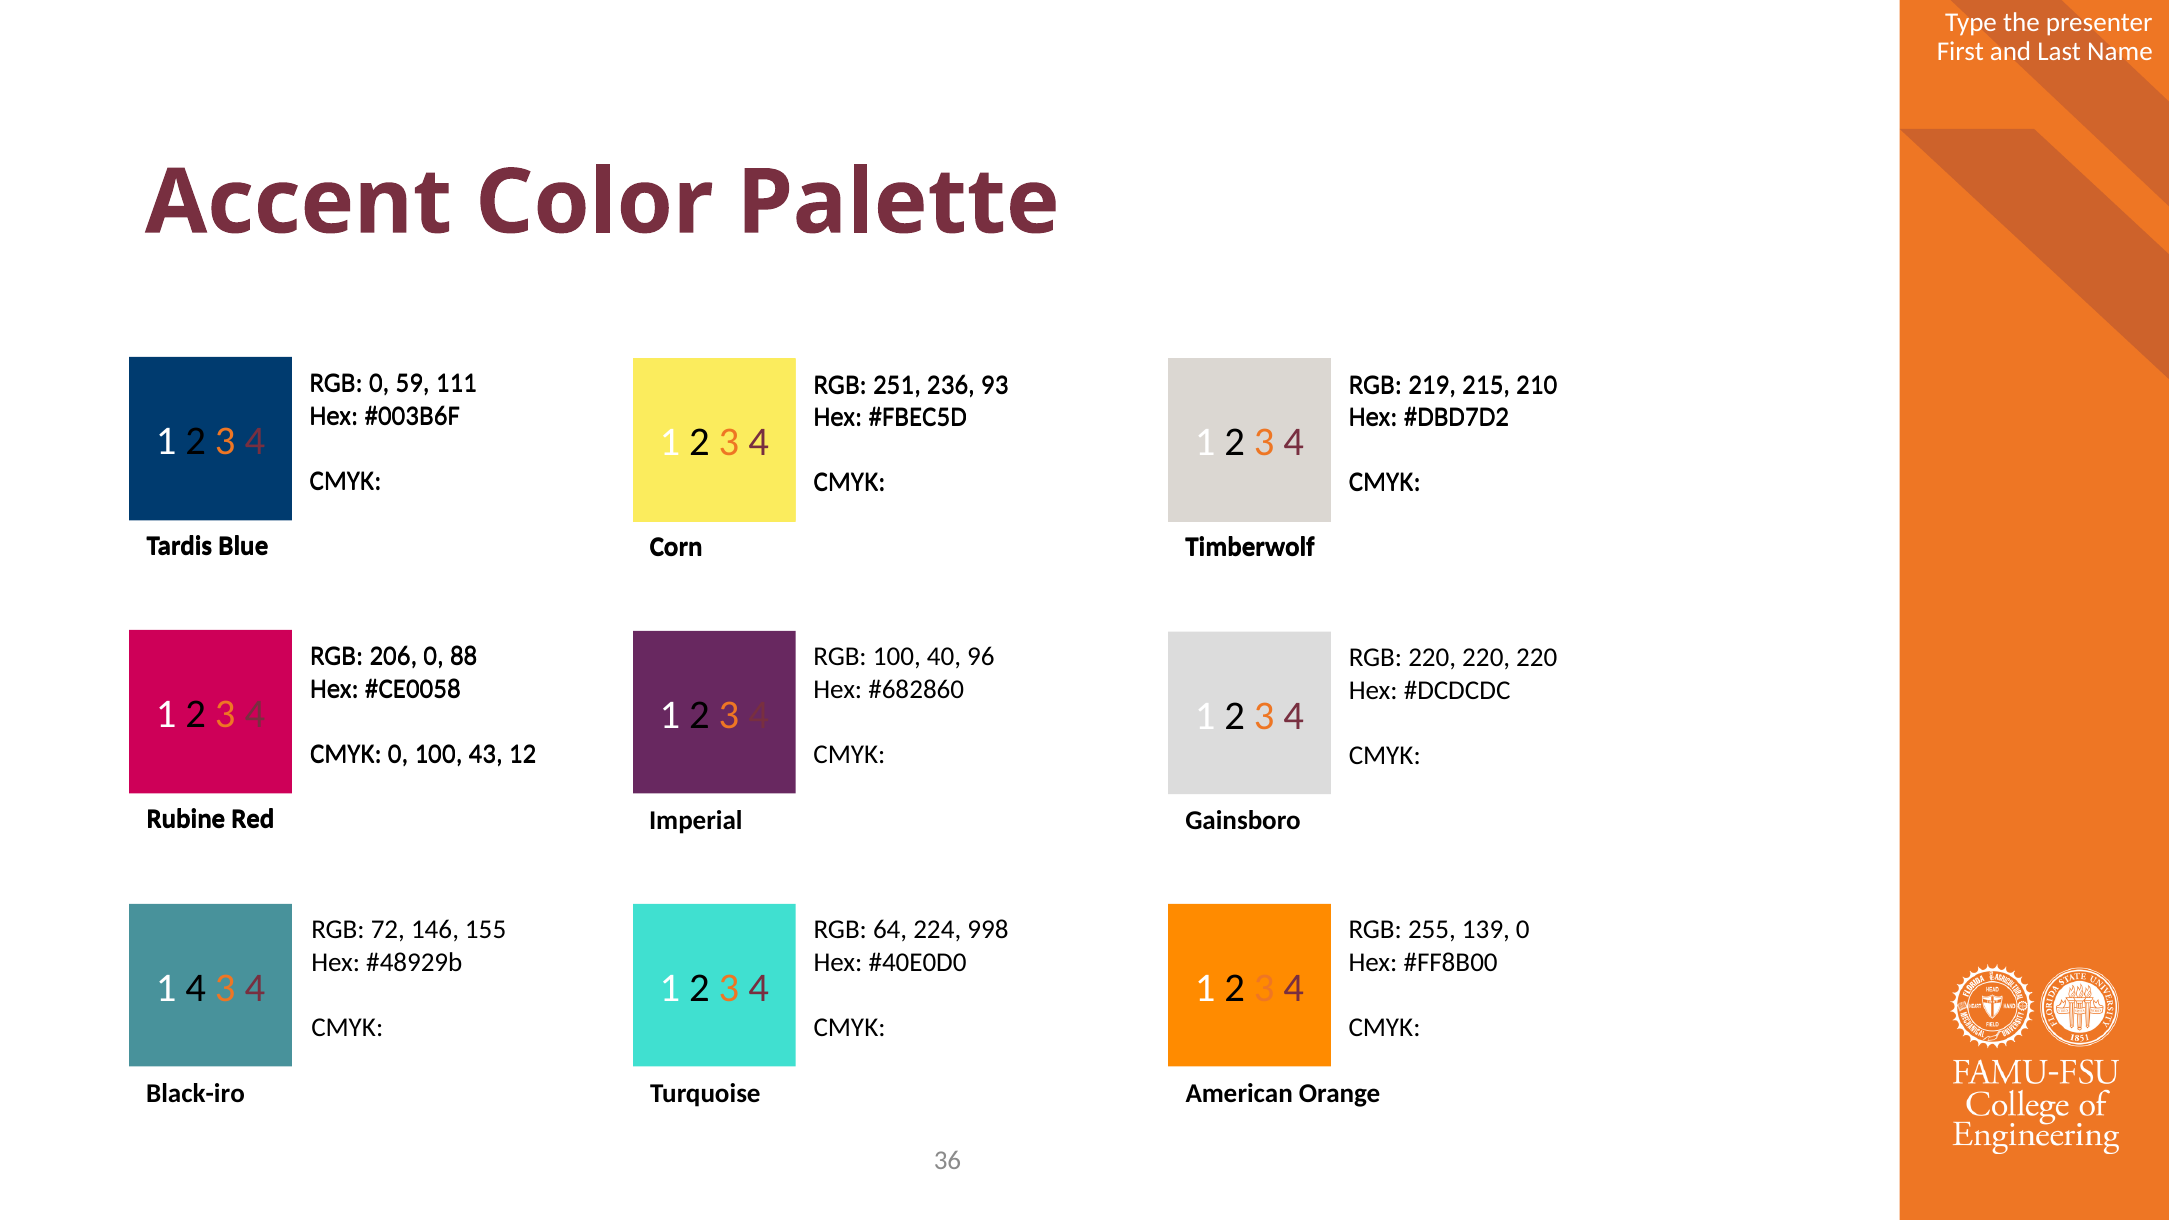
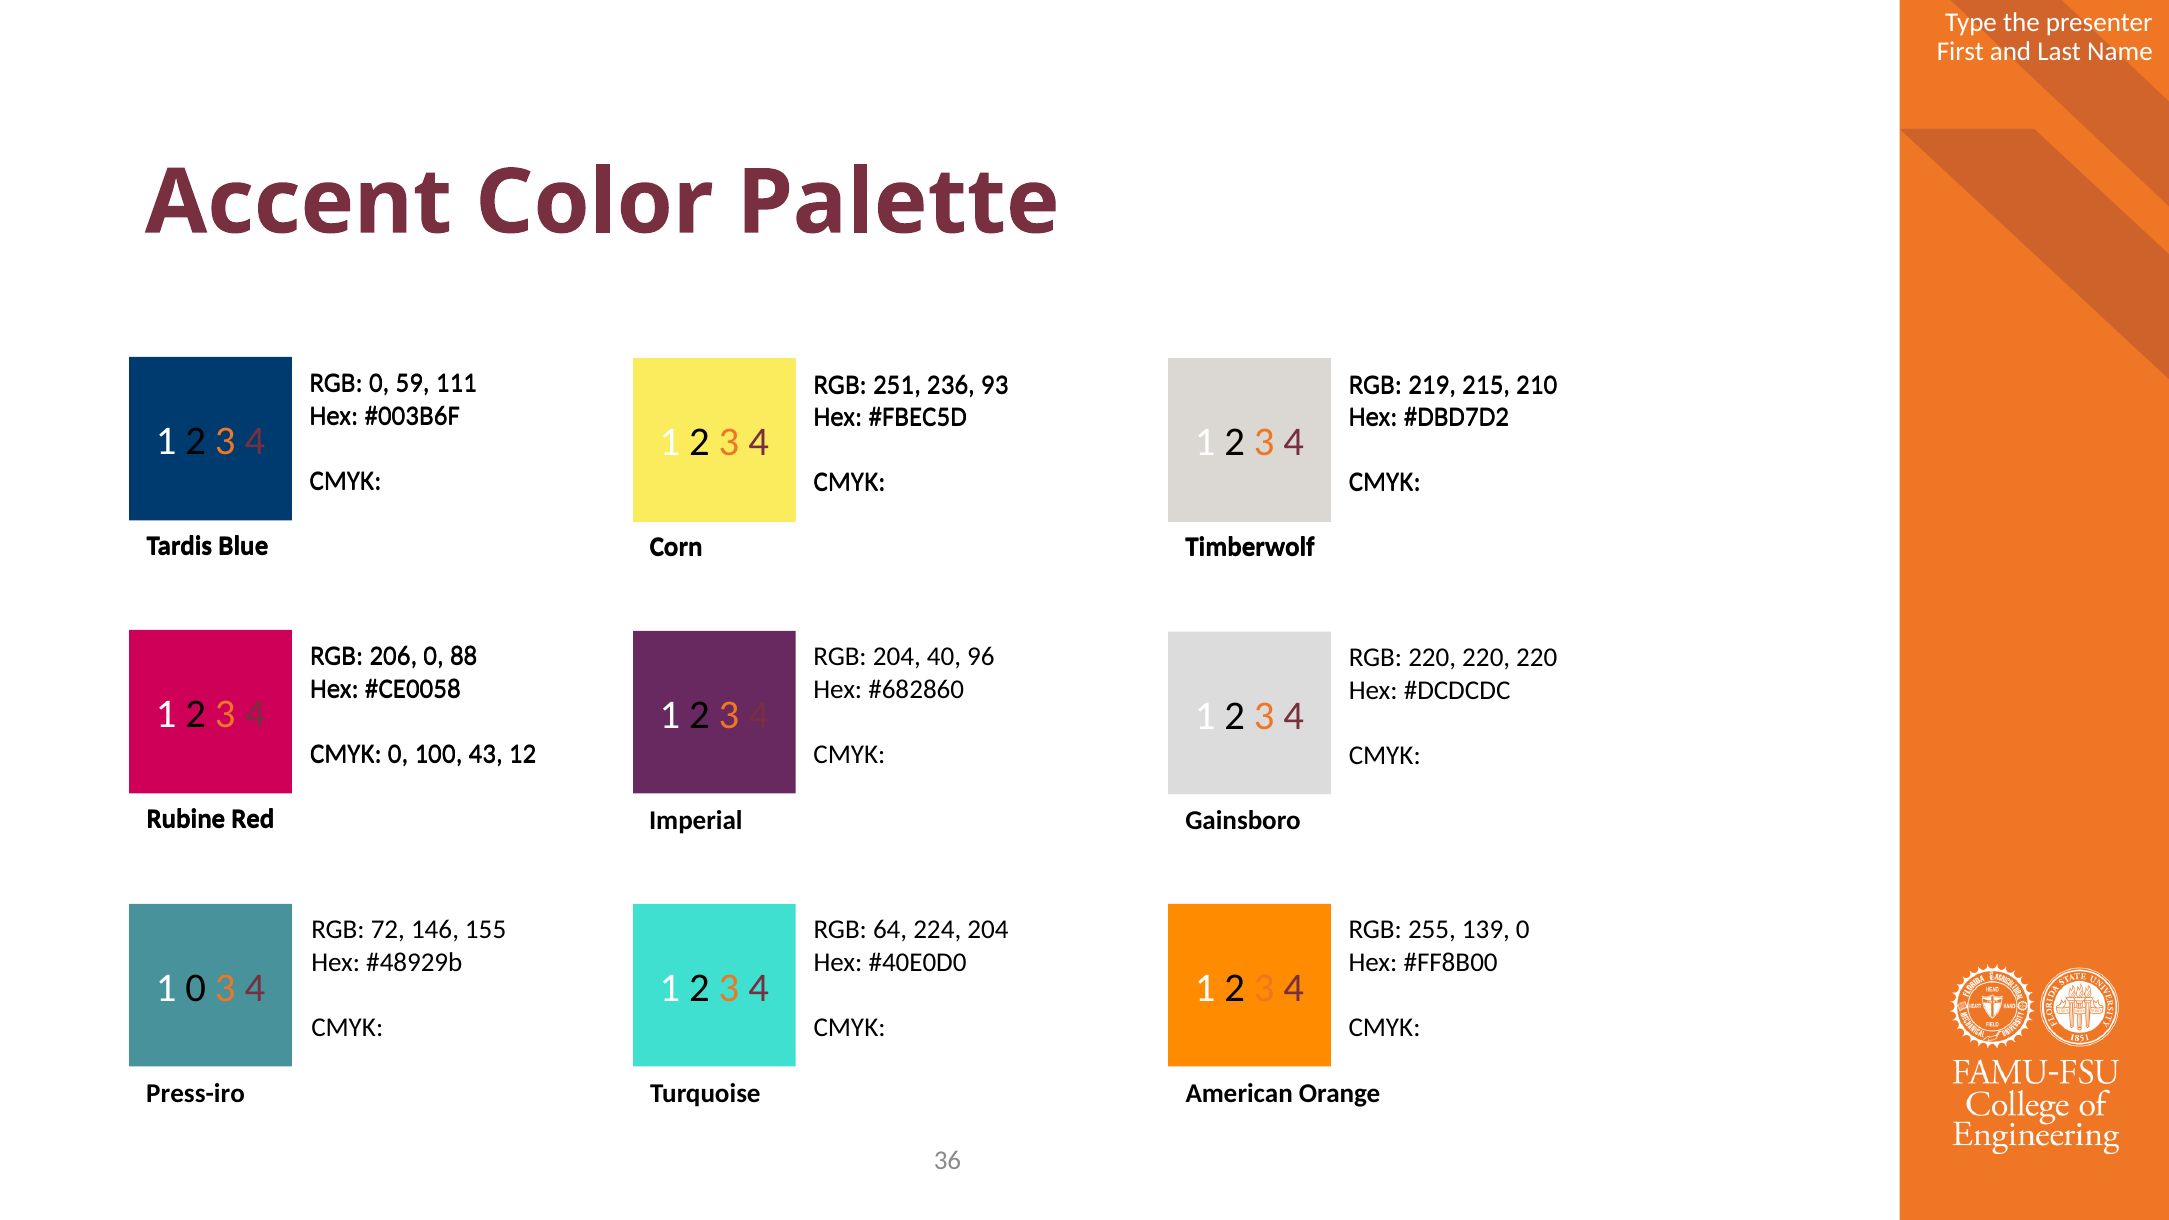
RGB 100: 100 -> 204 (897, 657)
224 998: 998 -> 204 (988, 930)
1 4: 4 -> 0 (196, 988)
Black-iro: Black-iro -> Press-iro (195, 1094)
